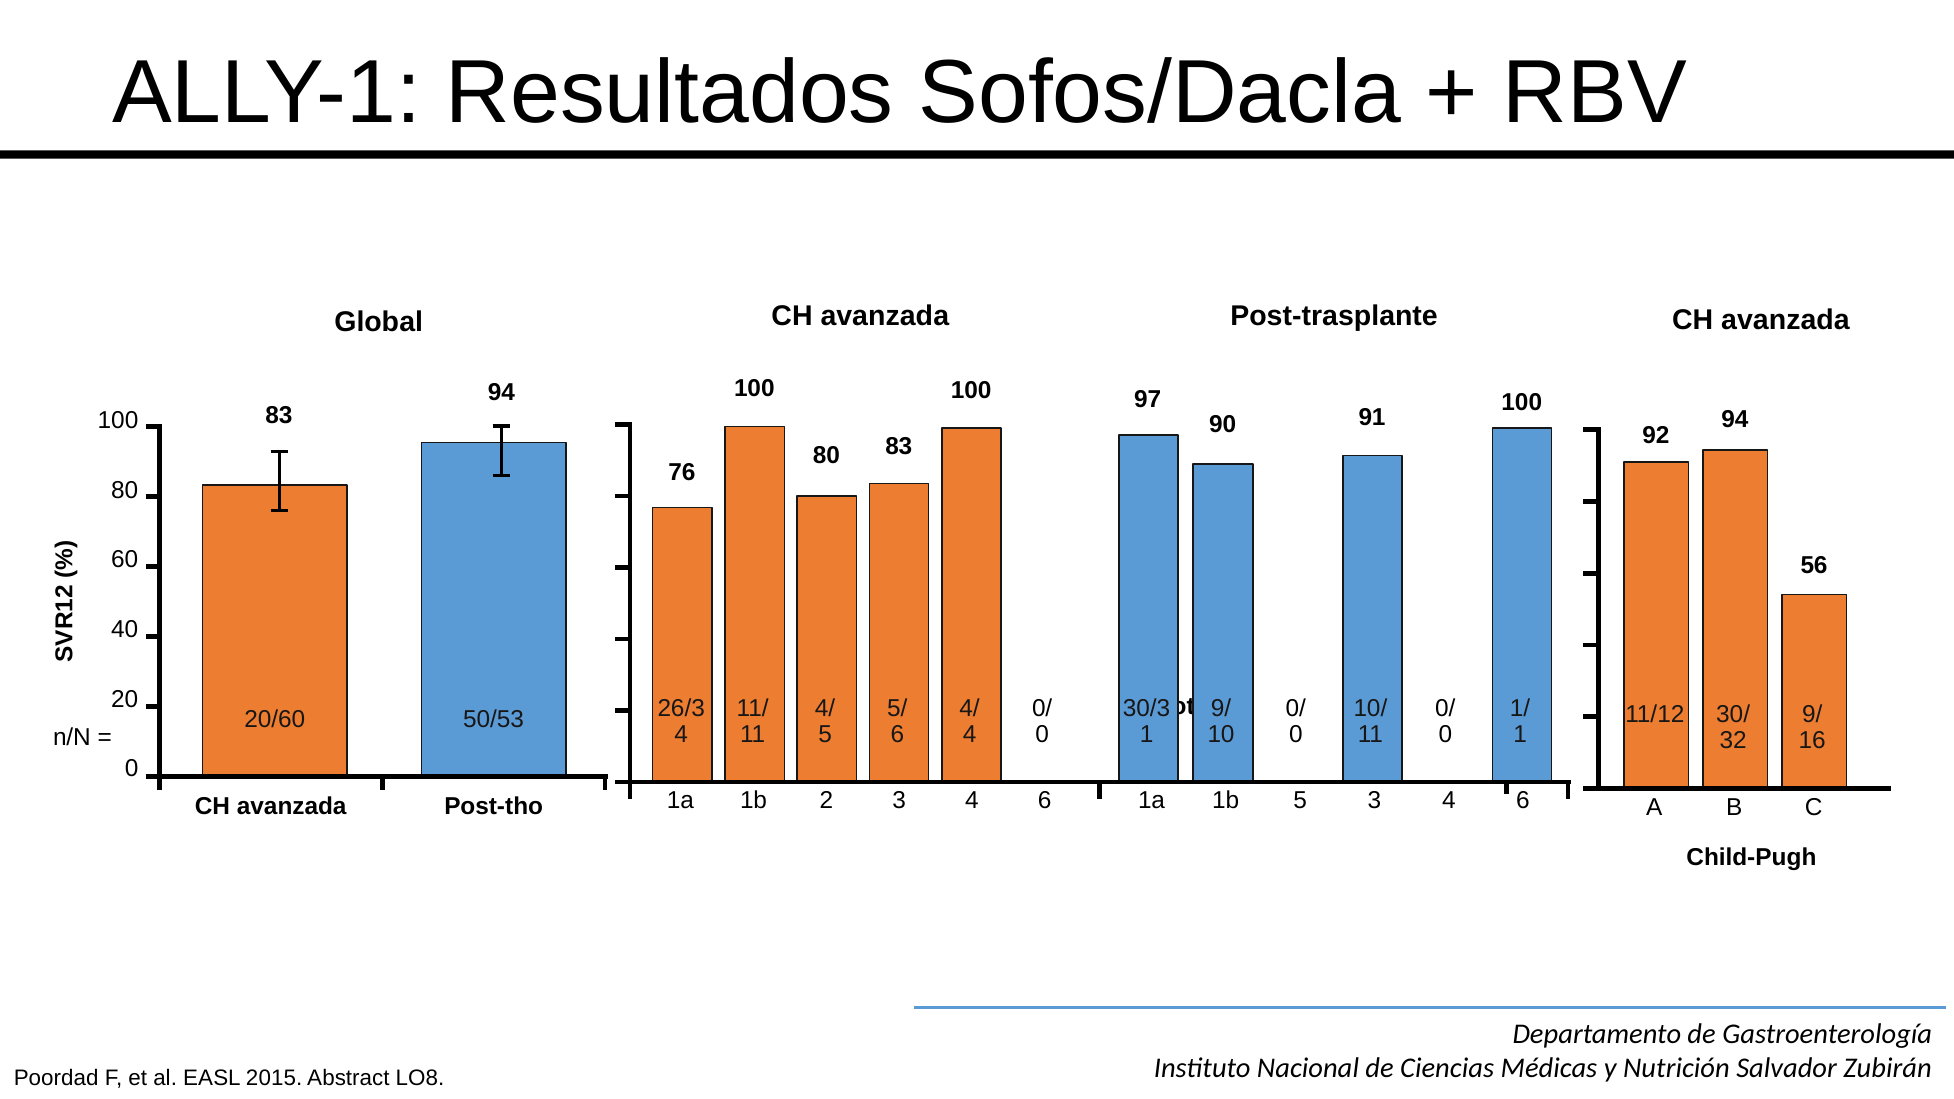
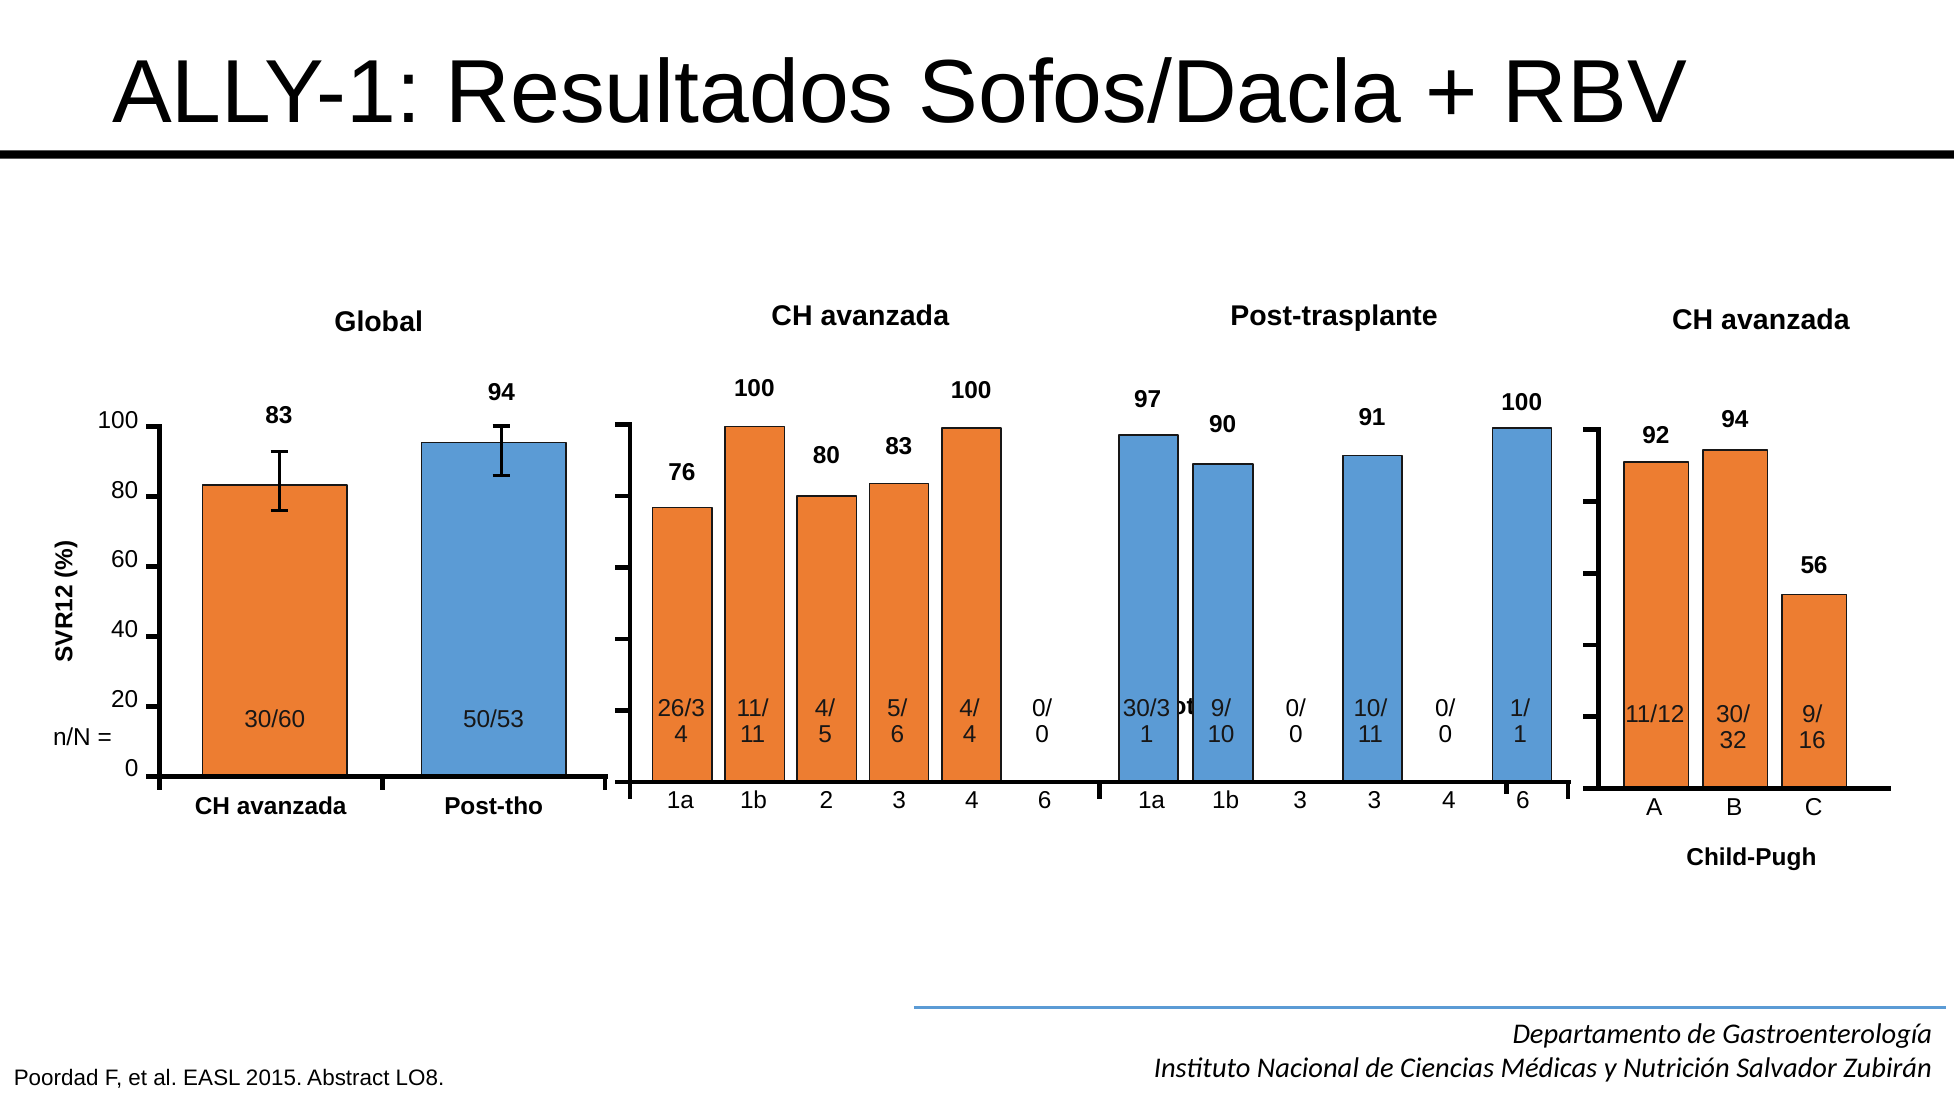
20/60: 20/60 -> 30/60 (275, 720)
1b 5: 5 -> 3 (1300, 801)
